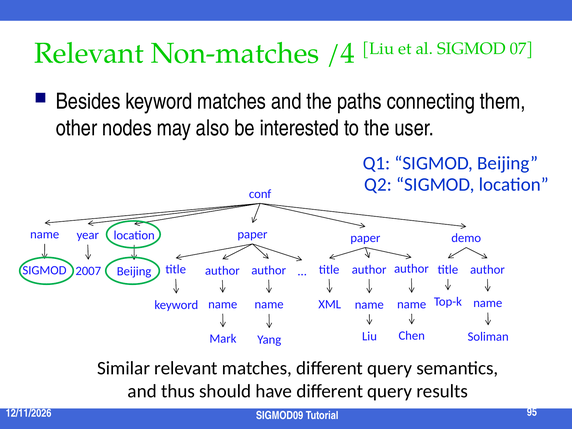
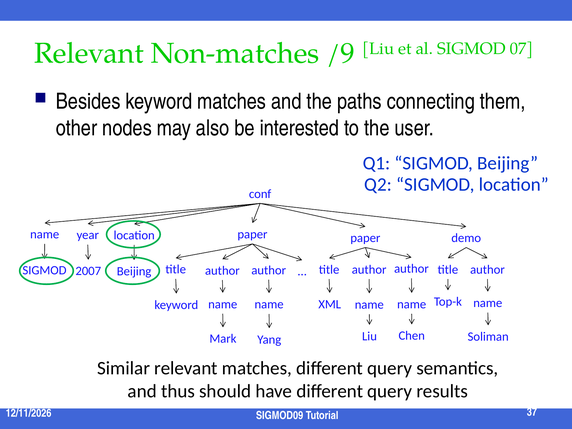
/4: /4 -> /9 (341, 53)
95: 95 -> 37 (532, 412)
